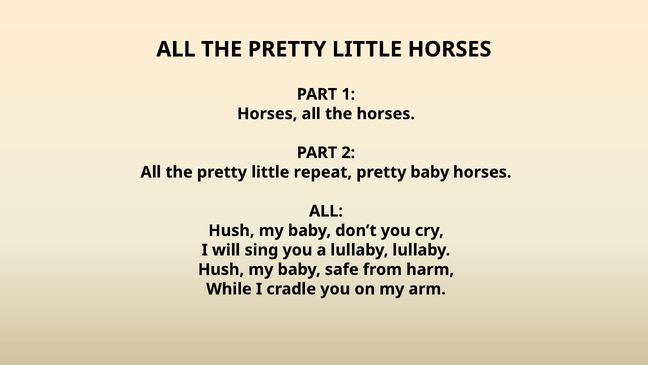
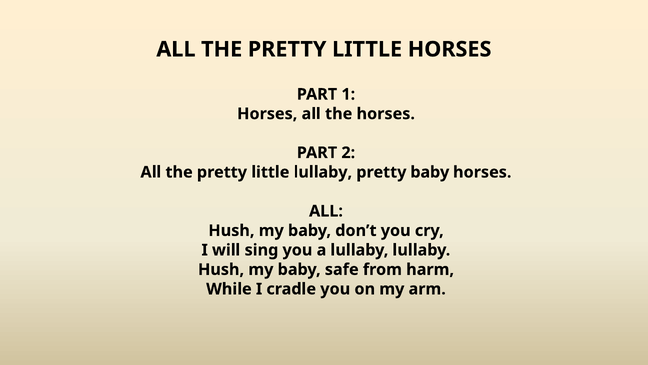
little repeat: repeat -> lullaby (323, 172)
